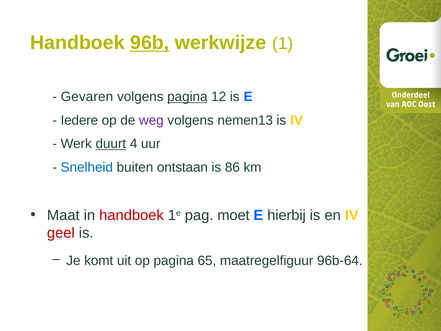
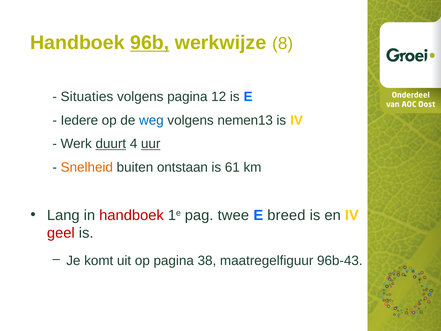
1: 1 -> 8 (283, 44)
Gevaren: Gevaren -> Situaties (87, 97)
pagina underline: present -> none (187, 97)
weg colour: purple -> blue (151, 120)
uur underline: none -> present (151, 144)
Snelheid colour: blue -> orange (87, 167)
86: 86 -> 61 (232, 167)
Maat: Maat -> Lang (63, 215)
moet: moet -> twee (233, 215)
hierbij: hierbij -> breed (286, 215)
65: 65 -> 38 (207, 261)
96b-64: 96b-64 -> 96b-43 (340, 261)
